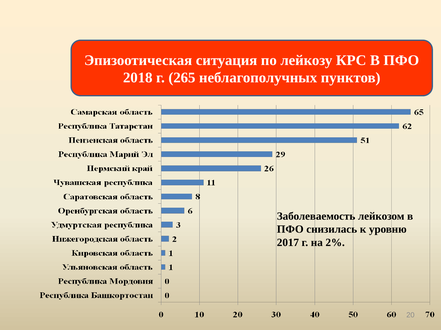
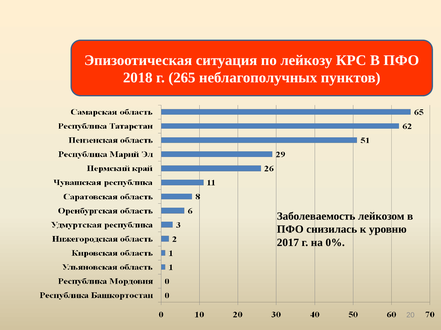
2%: 2% -> 0% (335, 243)
